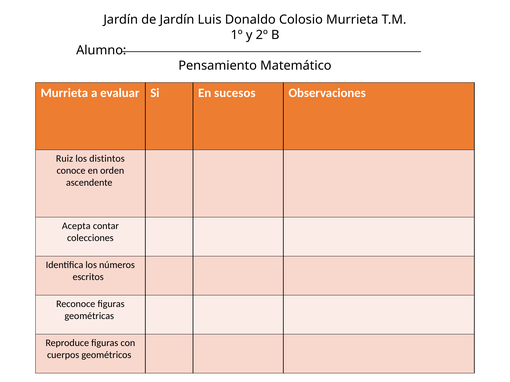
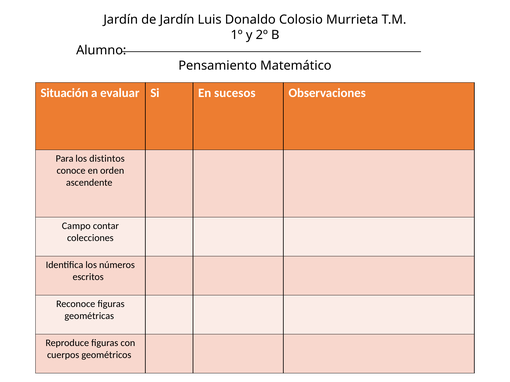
Murrieta: Murrieta -> Situación (64, 93)
Ruiz: Ruiz -> Para (65, 159)
Acepta: Acepta -> Campo (76, 226)
